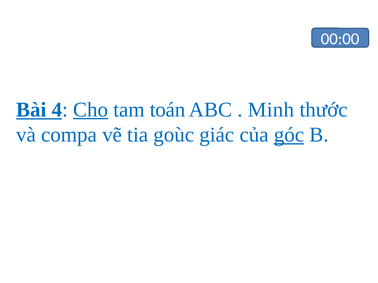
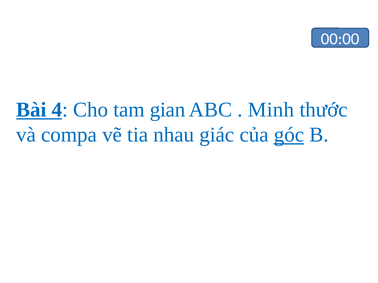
Cho underline: present -> none (91, 110)
toán: toán -> gian (168, 110)
goùc: goùc -> nhau (174, 135)
